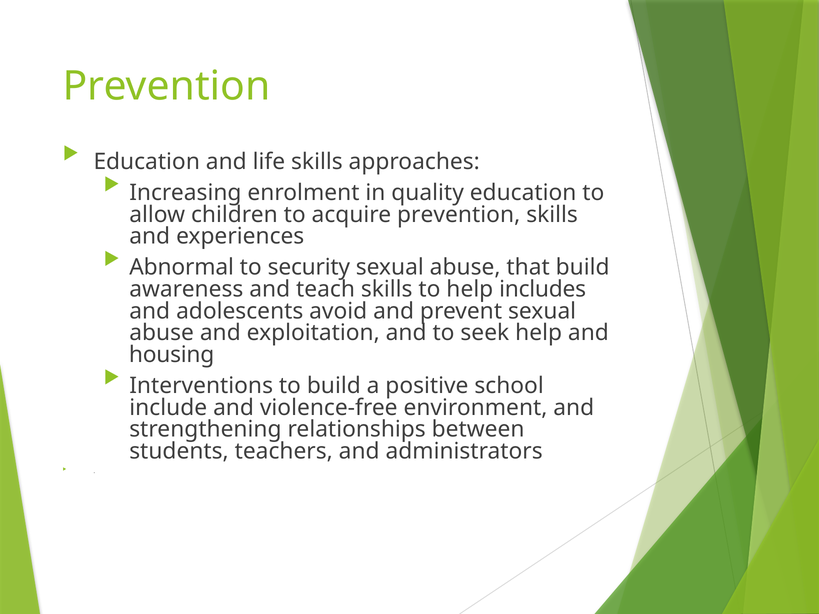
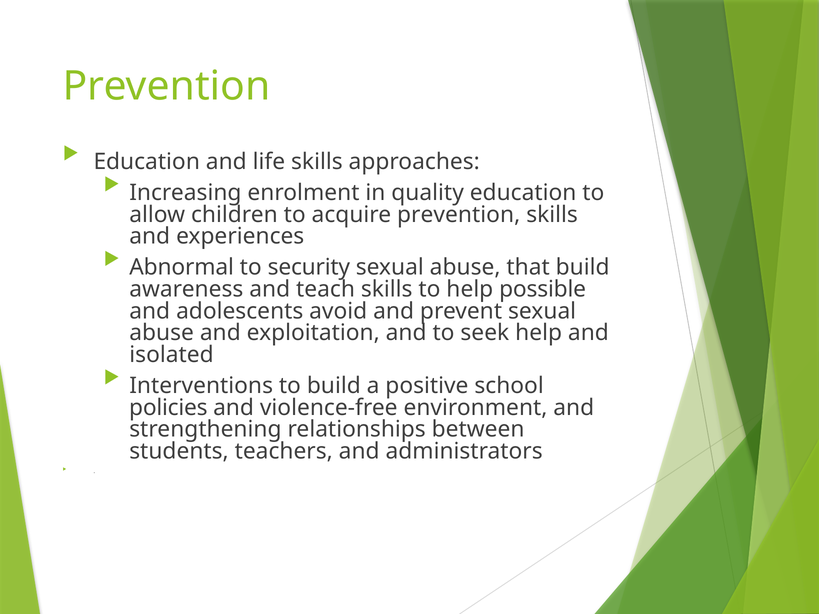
includes: includes -> possible (543, 289)
housing: housing -> isolated (171, 355)
include: include -> policies (168, 408)
